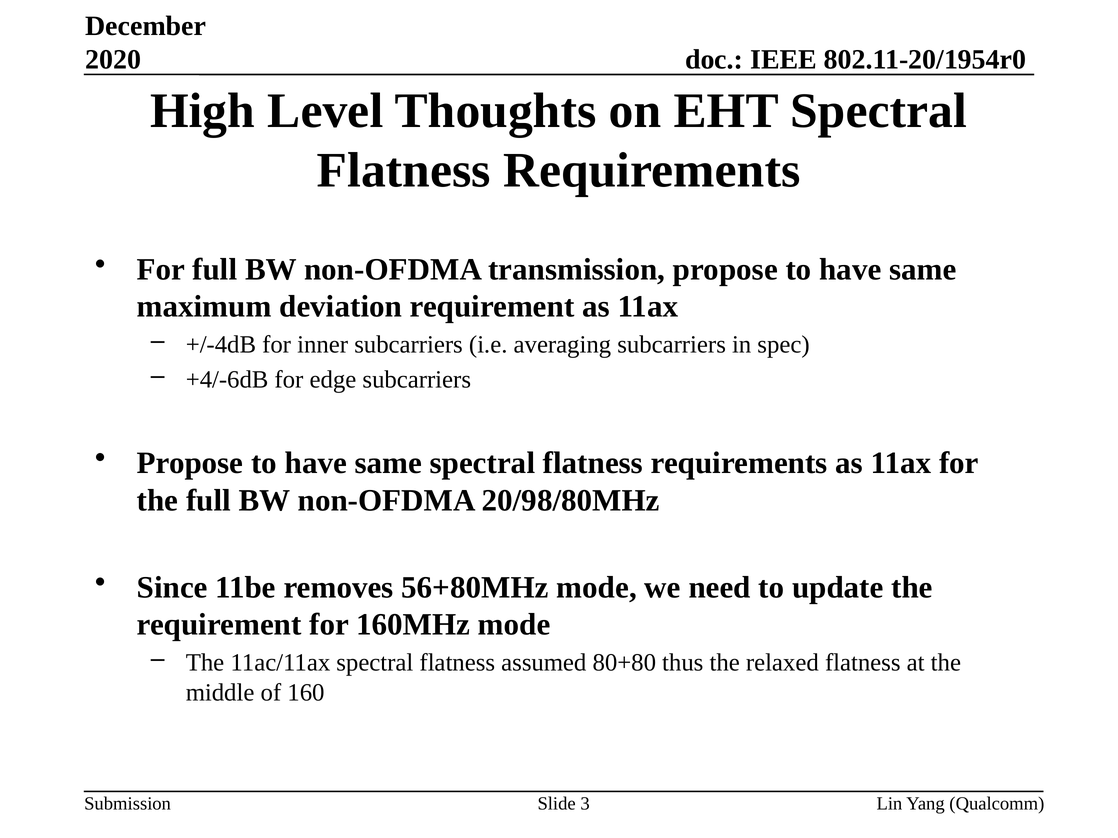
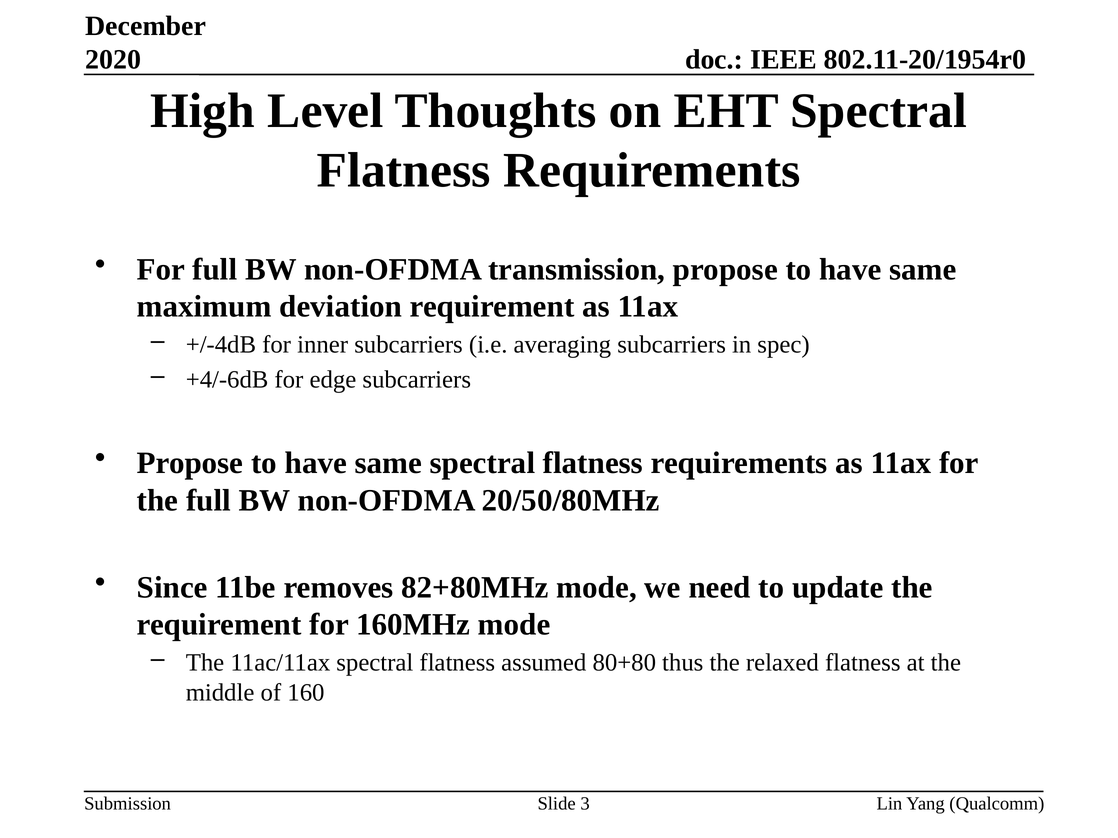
20/98/80MHz: 20/98/80MHz -> 20/50/80MHz (571, 501)
56+80MHz: 56+80MHz -> 82+80MHz (475, 588)
